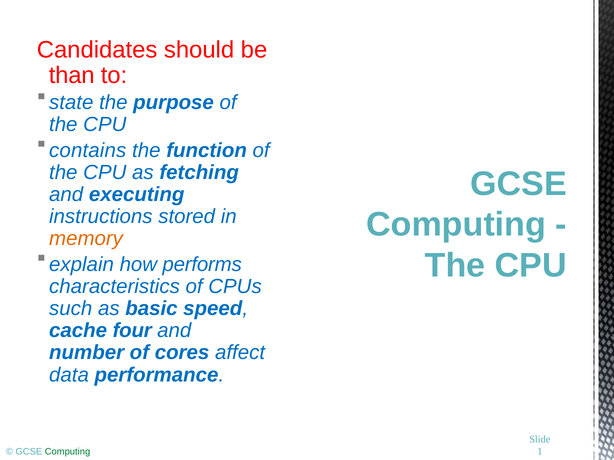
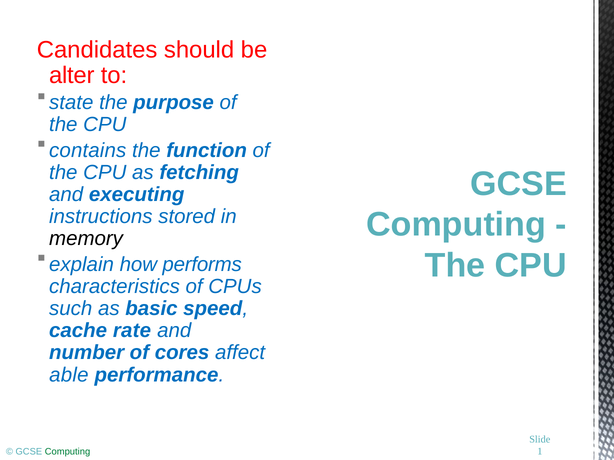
than: than -> alter (72, 76)
memory colour: orange -> black (86, 239)
four: four -> rate (132, 331)
data: data -> able (69, 375)
